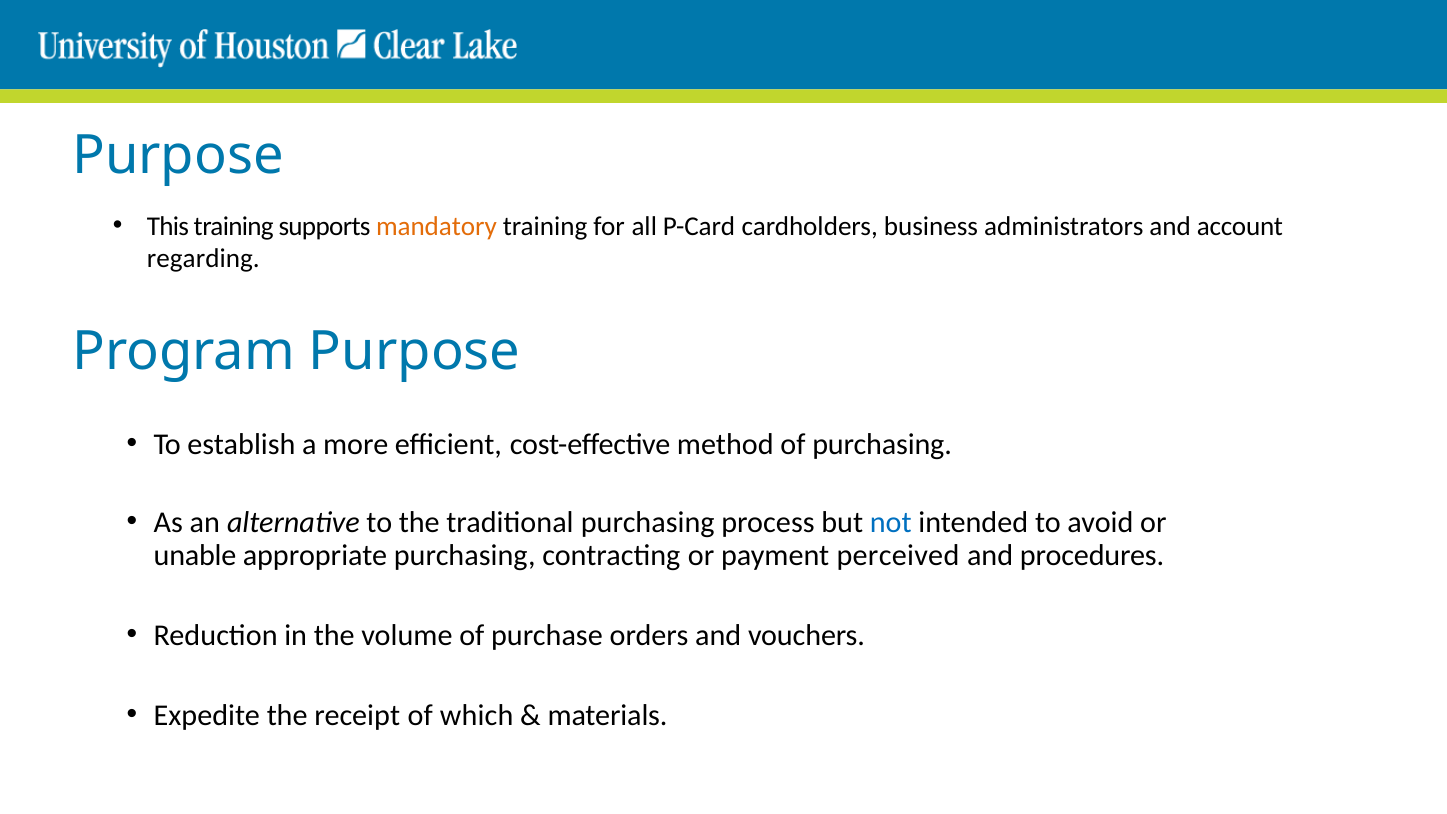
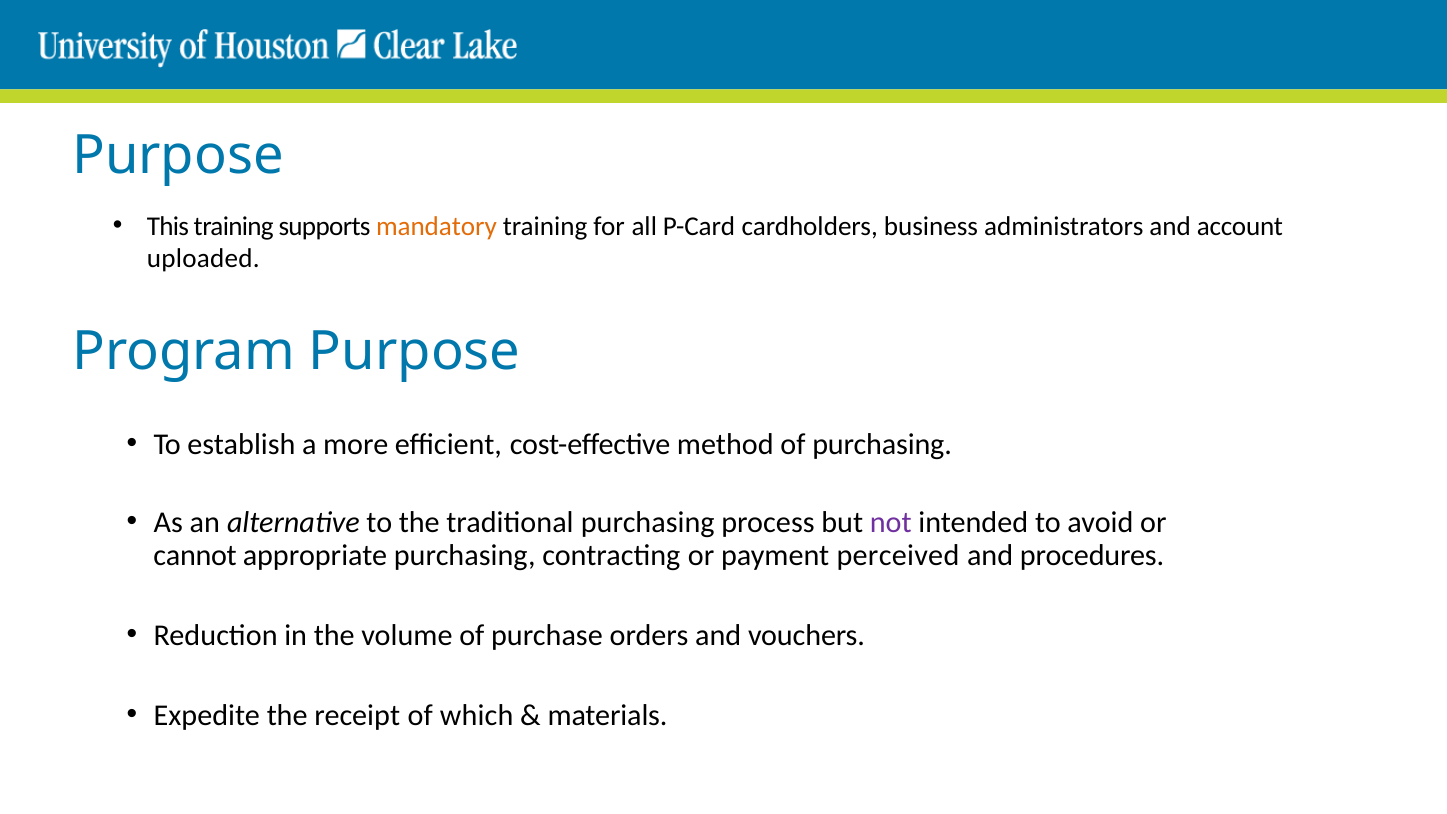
regarding: regarding -> uploaded (203, 259)
not colour: blue -> purple (891, 522)
unable: unable -> cannot (195, 556)
